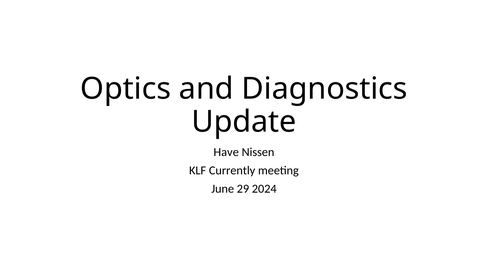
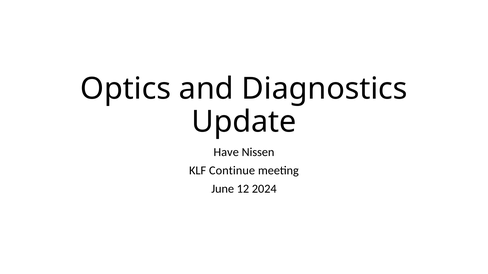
Currently: Currently -> Continue (232, 171)
29: 29 -> 12 (243, 189)
